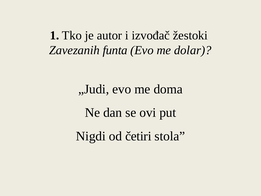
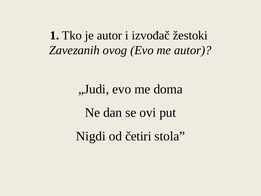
funta: funta -> ovog (115, 50)
me dolar: dolar -> autor (193, 50)
